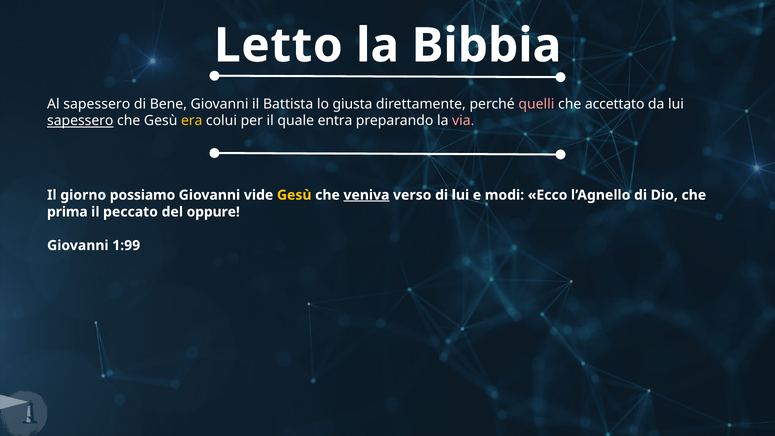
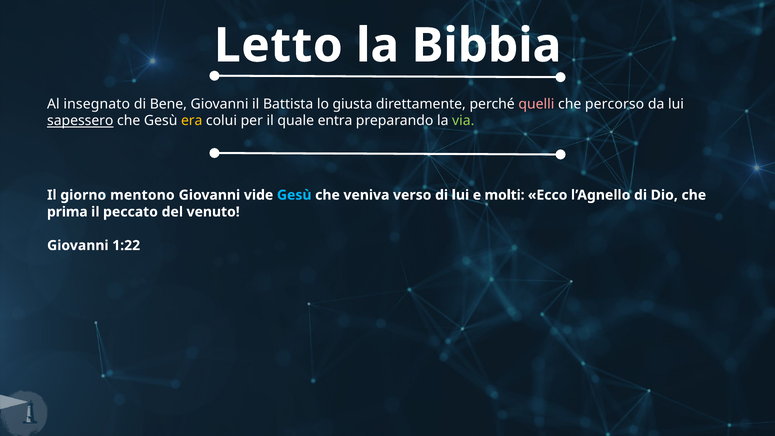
Al sapessero: sapessero -> insegnato (97, 104)
accettato: accettato -> percorso (615, 104)
via colour: pink -> light green (463, 121)
possiamo: possiamo -> mentono (142, 195)
Gesù colour: yellow -> light blue (294, 195)
veniva underline: present -> none (366, 195)
modi: modi -> molti (505, 195)
oppure: oppure -> venuto (213, 212)
1:99: 1:99 -> 1:22 (126, 245)
